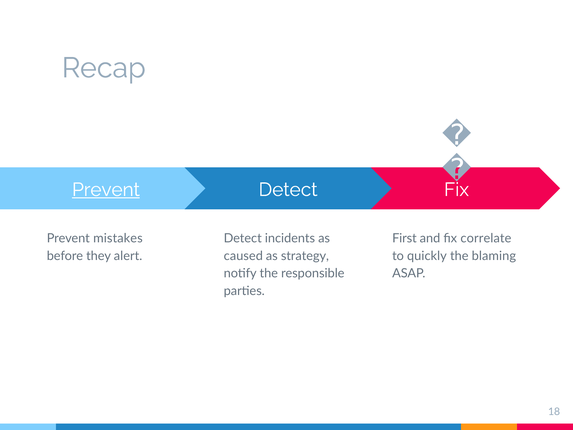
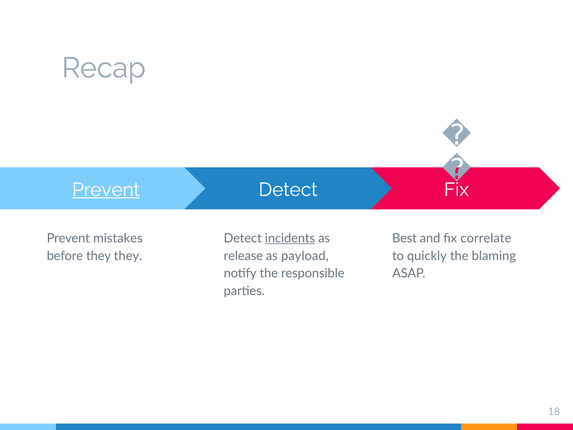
incidents underline: none -> present (290, 238)
First: First -> Best (404, 238)
they alert: alert -> they (128, 256)
caused: caused -> release (243, 256)
strategy: strategy -> payload (305, 256)
